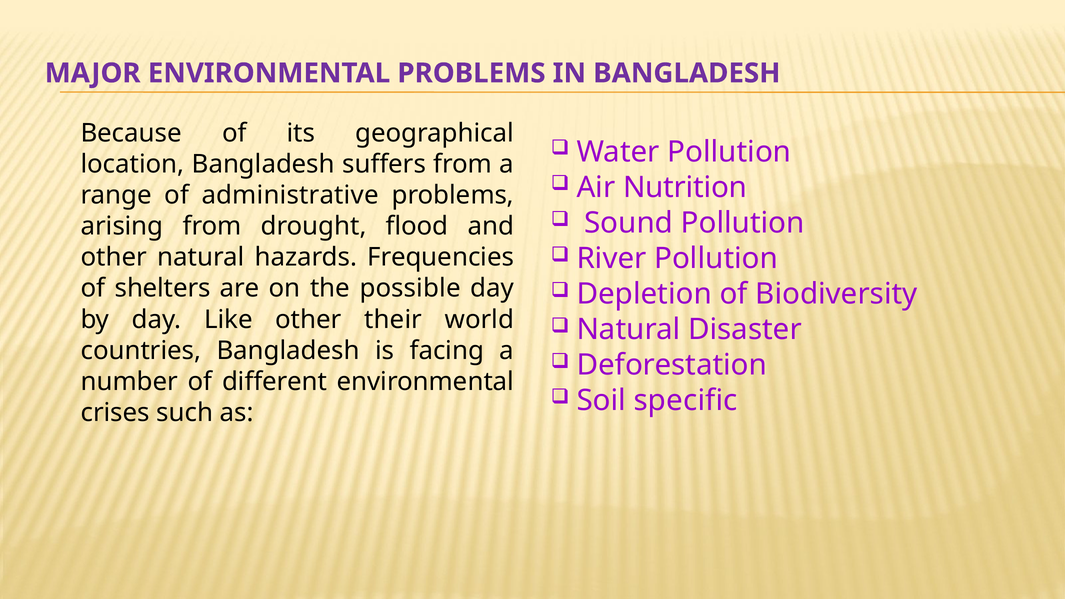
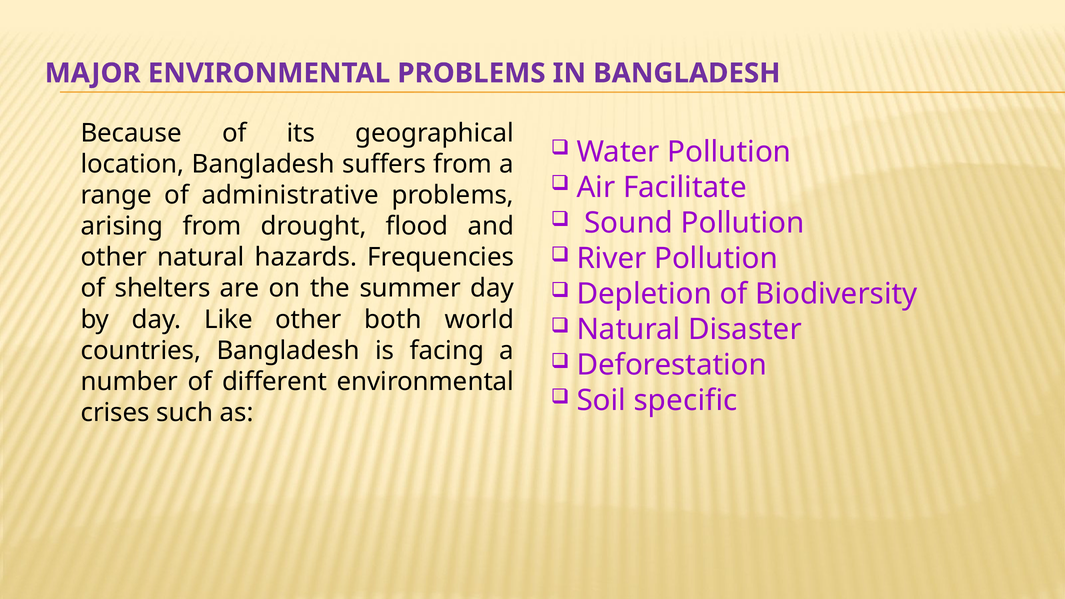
Nutrition: Nutrition -> Facilitate (685, 188)
possible: possible -> summer (410, 288)
their: their -> both (393, 319)
